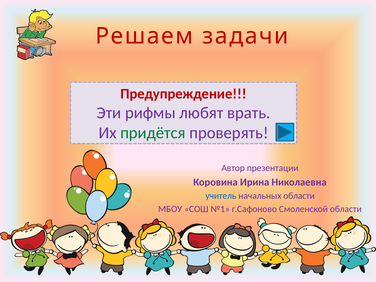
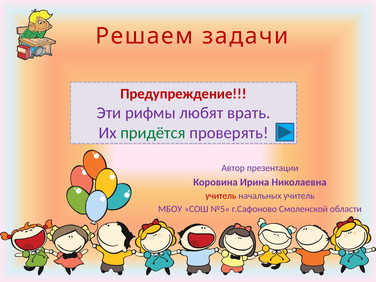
учитель colour: blue -> red (221, 196)
начальных области: области -> учитель (299, 196)
№1: №1 -> №5 (220, 209)
